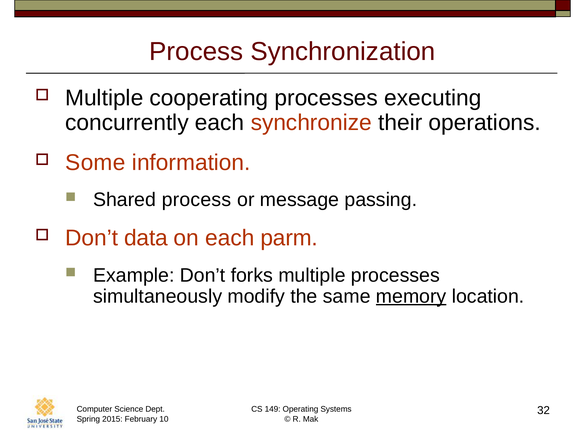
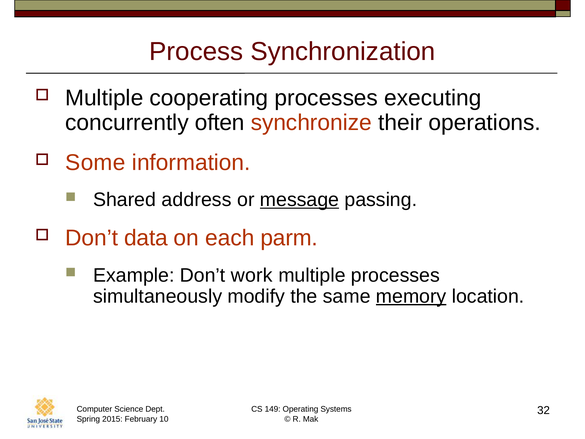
concurrently each: each -> often (220, 123)
Shared process: process -> address (197, 200)
message underline: none -> present (300, 200)
forks: forks -> work (252, 275)
